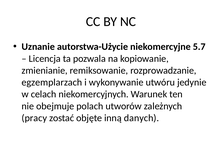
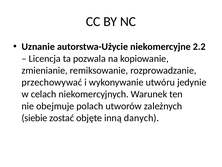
5.7: 5.7 -> 2.2 (199, 47)
egzemplarzach: egzemplarzach -> przechowywać (52, 82)
pracy: pracy -> siebie (34, 118)
